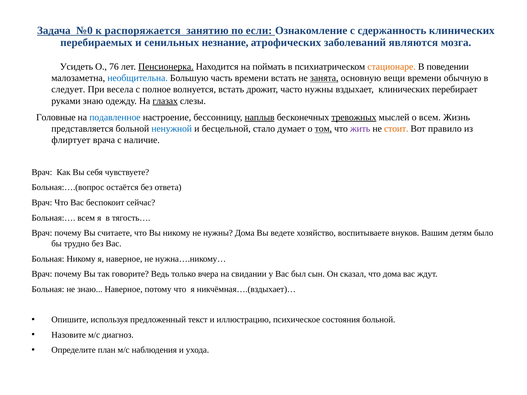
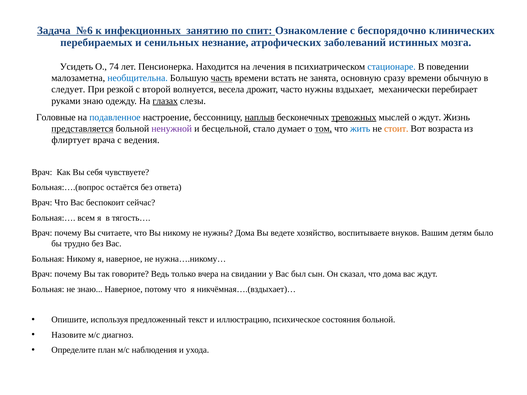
№0: №0 -> №6 (84, 31)
распоряжается: распоряжается -> инфекционных (143, 31)
если: если -> спит (259, 31)
сдержанность: сдержанность -> беспорядочно (392, 31)
являются: являются -> истинных (413, 42)
76: 76 -> 74 (114, 67)
Пенсионерка underline: present -> none (166, 67)
поймать: поймать -> лечения (269, 67)
стационаре colour: orange -> blue (392, 67)
часть underline: none -> present (222, 78)
занята underline: present -> none (324, 78)
вещи: вещи -> сразу (394, 78)
весела: весела -> резкой (120, 90)
полное: полное -> второй (156, 90)
волнуется встать: встать -> весела (231, 90)
вздыхает клинических: клинических -> механически (404, 90)
о всем: всем -> ждут (430, 117)
представляется underline: none -> present (82, 129)
ненужной colour: blue -> purple (172, 129)
жить colour: purple -> blue (360, 129)
правило: правило -> возраста (445, 129)
наличие: наличие -> ведения (142, 140)
